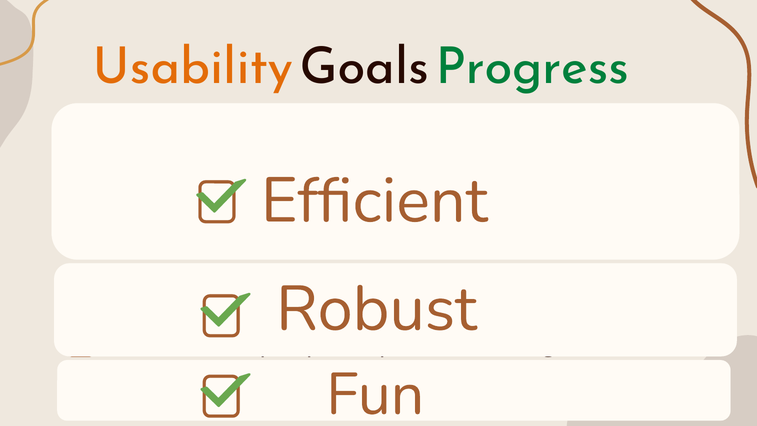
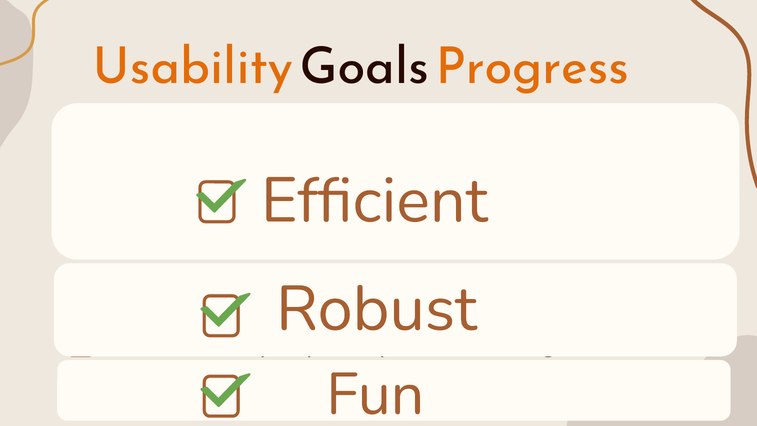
Progress colour: green -> orange (532, 67)
